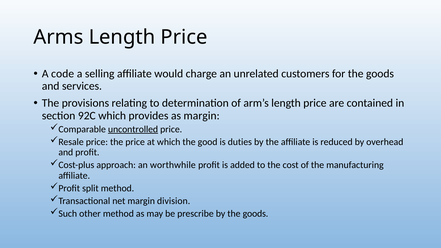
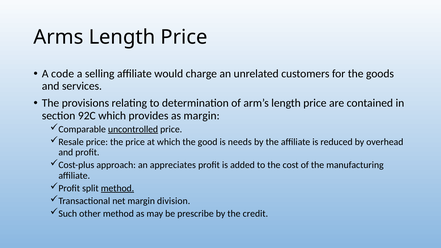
duties: duties -> needs (240, 142)
worthwhile: worthwhile -> appreciates (173, 165)
method underline: none -> present (117, 188)
by the goods: goods -> credit (255, 214)
